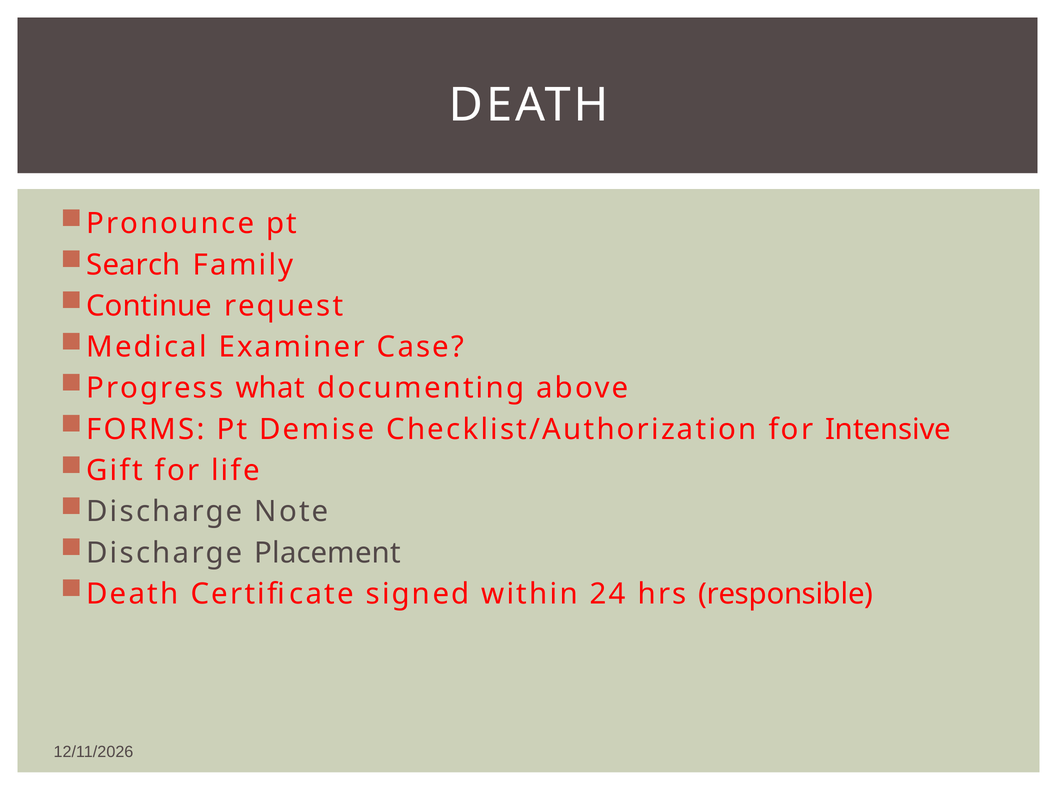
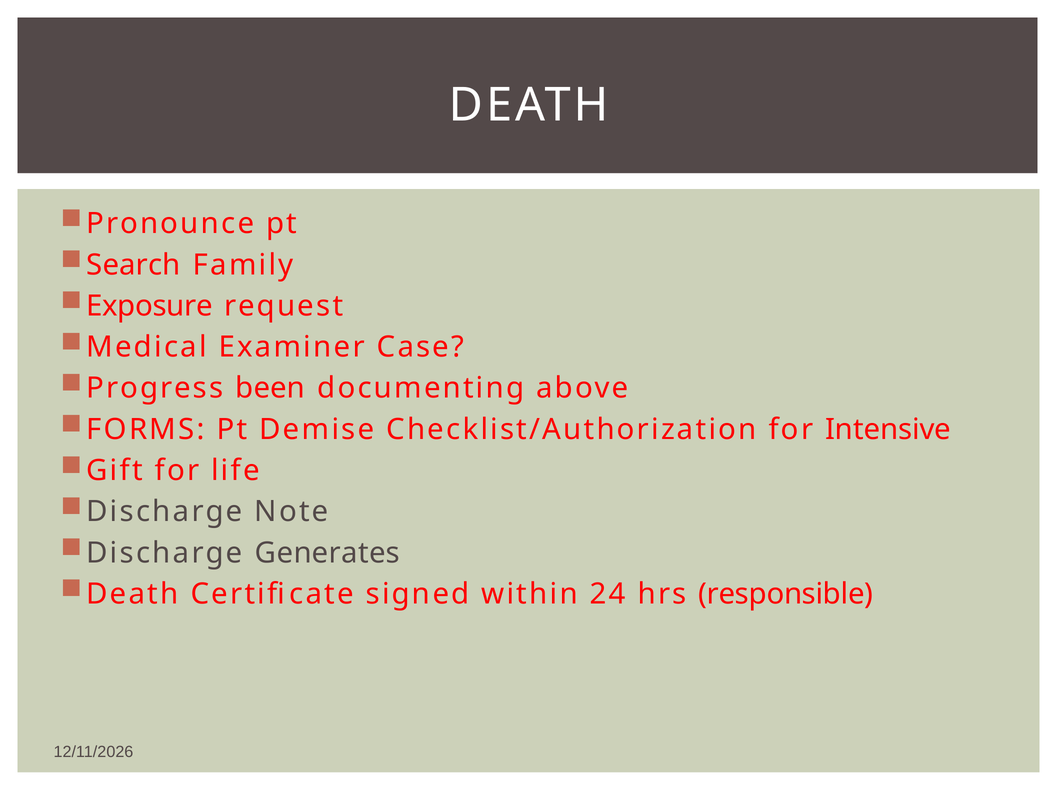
Continue: Continue -> Exposure (149, 306)
what: what -> been (270, 389)
Placement: Placement -> Generates (327, 553)
